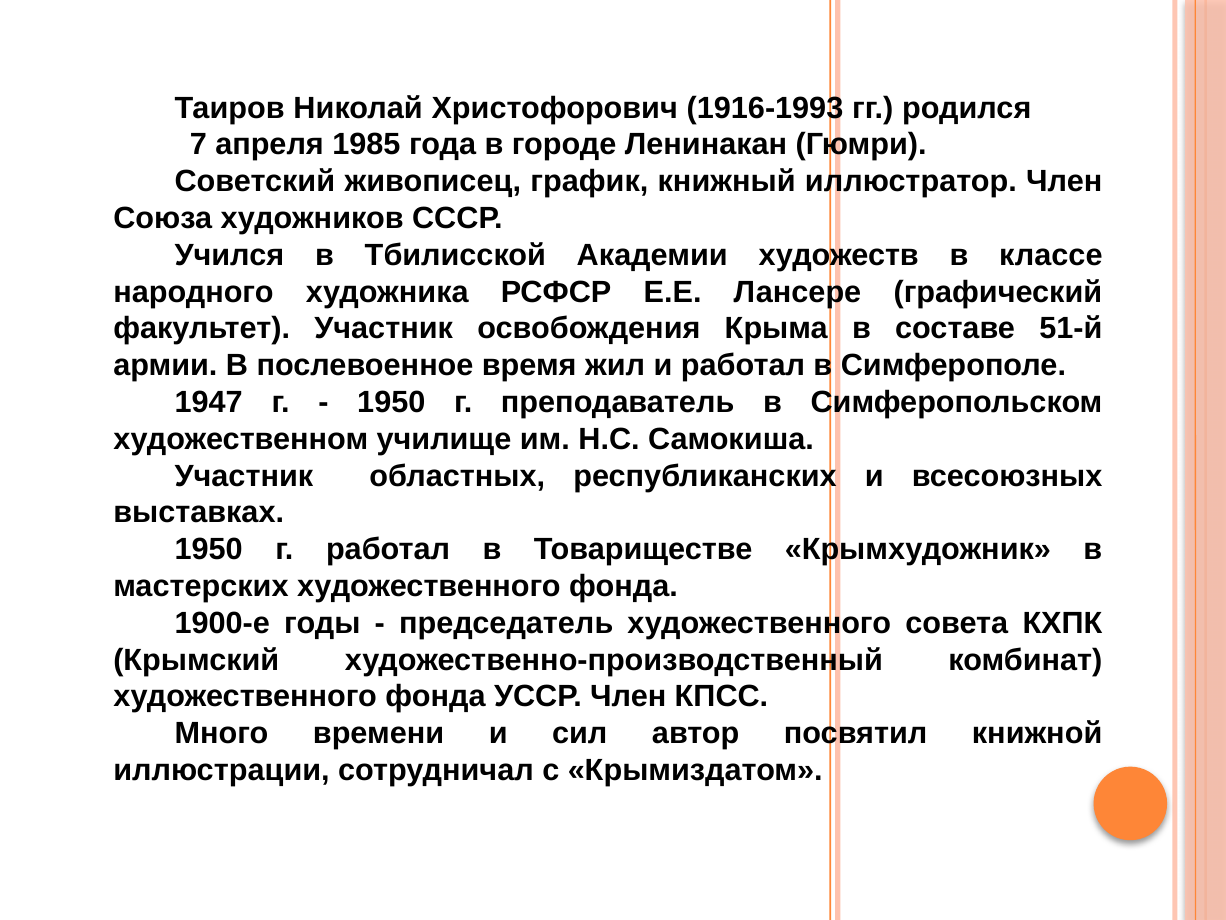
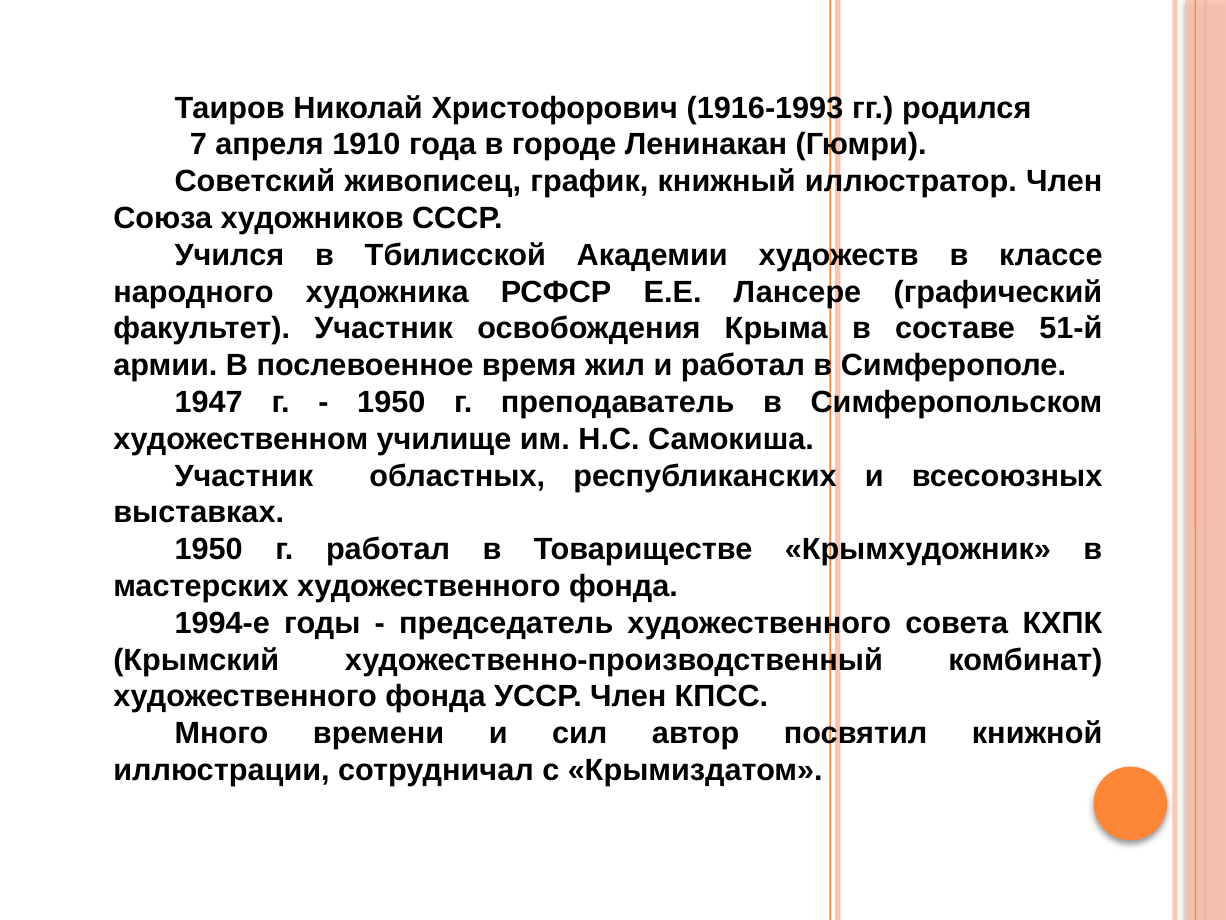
1985: 1985 -> 1910 (366, 145)
1900-е: 1900-е -> 1994-е (222, 623)
